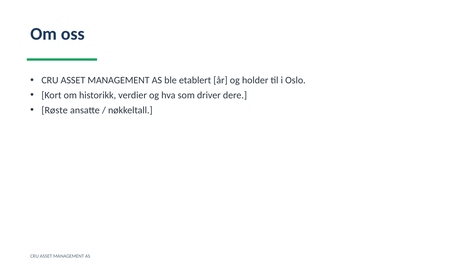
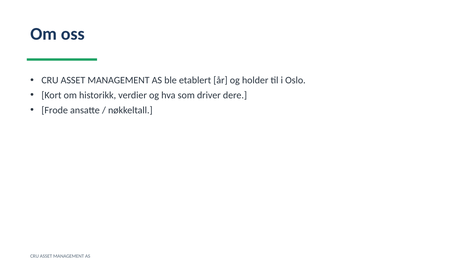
Røste: Røste -> Frode (55, 110)
